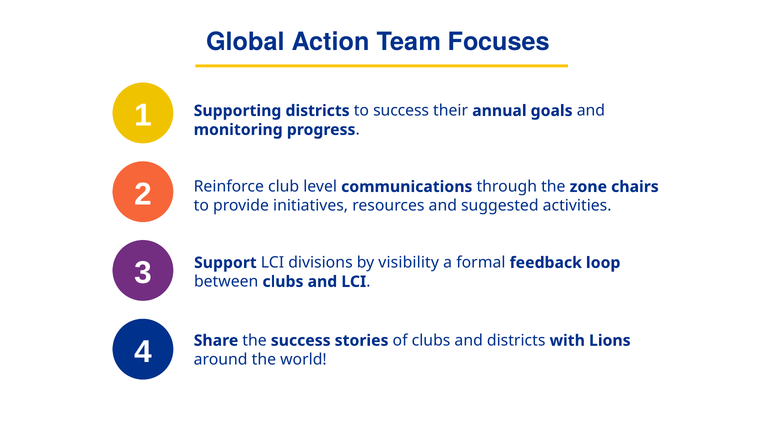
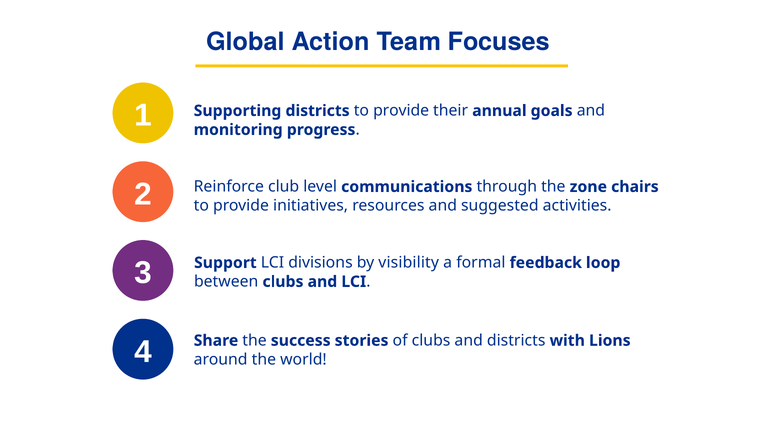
districts to success: success -> provide (401, 111)
